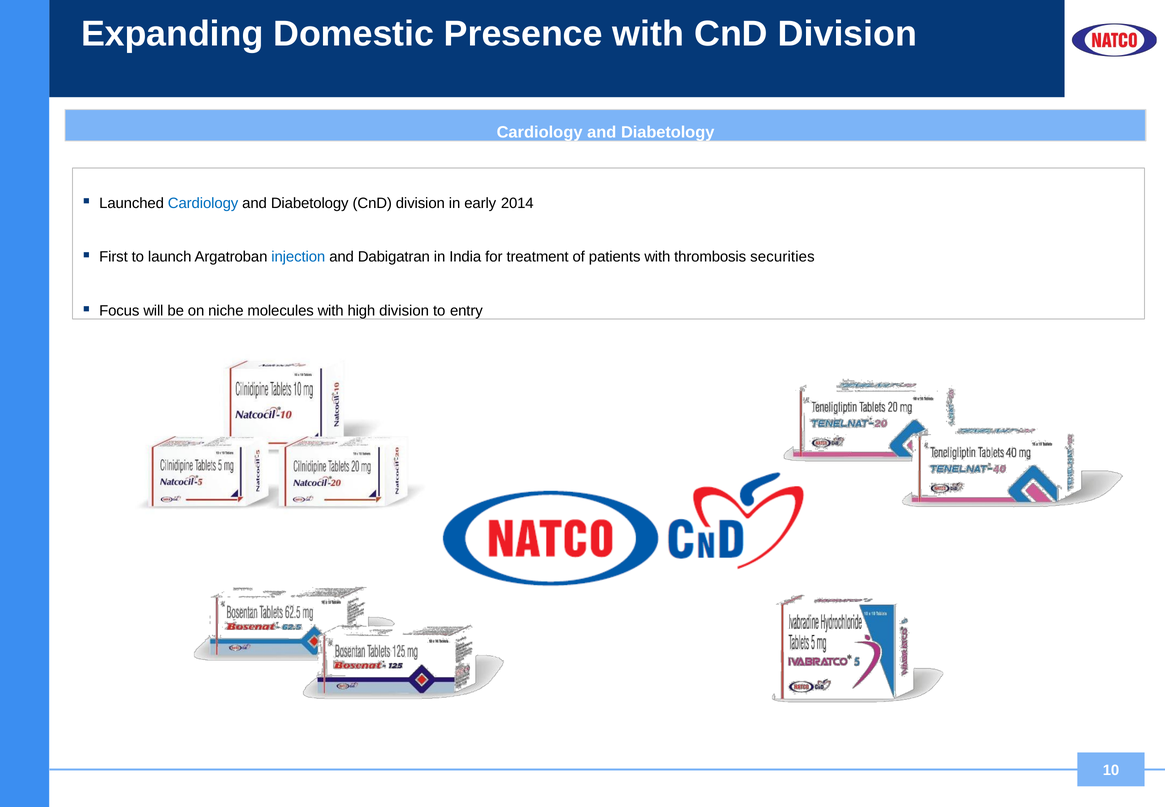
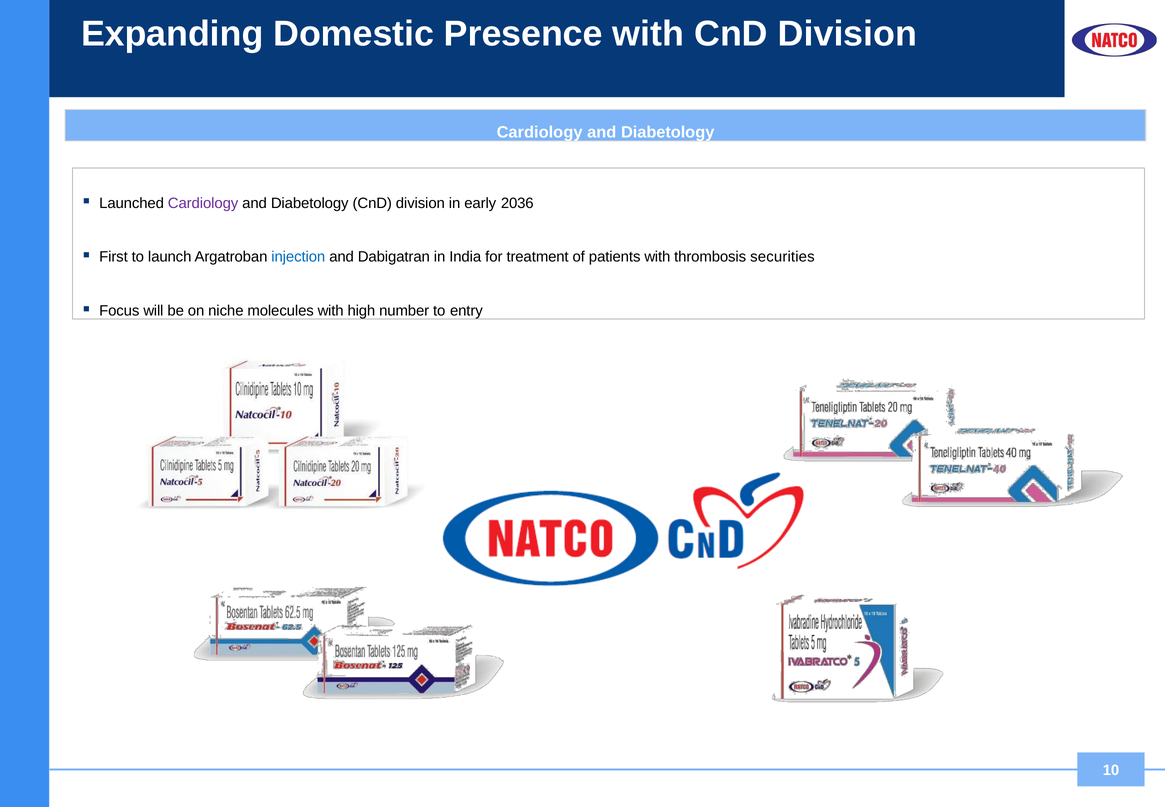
Cardiology colour: blue -> purple (203, 203)
2014: 2014 -> 2036 (517, 203)
high division: division -> number (404, 311)
